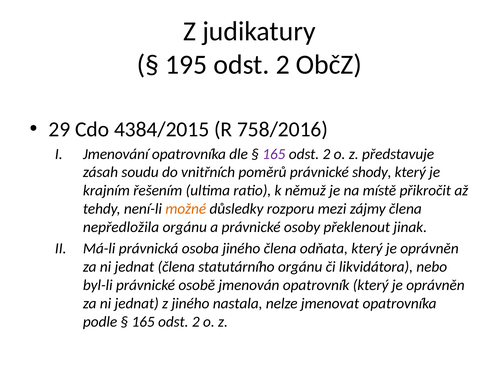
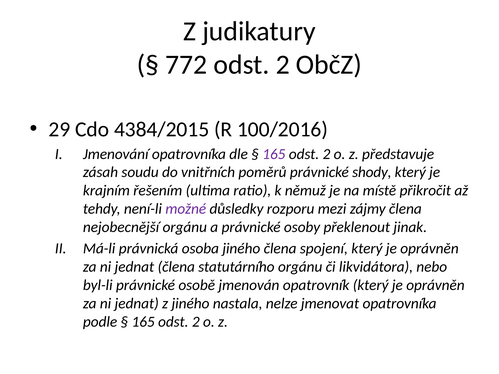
195: 195 -> 772 (186, 65)
758/2016: 758/2016 -> 100/2016 (283, 129)
možné colour: orange -> purple (186, 209)
nepředložila: nepředložila -> nejobecnější (121, 227)
odňata: odňata -> spojení (324, 249)
